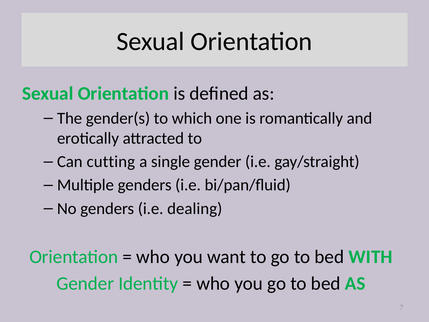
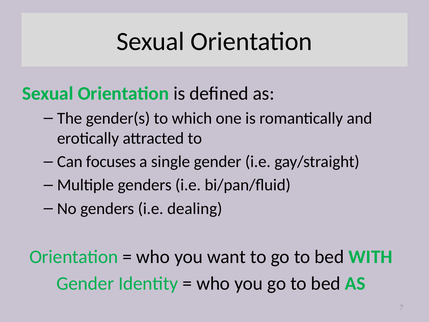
cutting: cutting -> focuses (111, 162)
